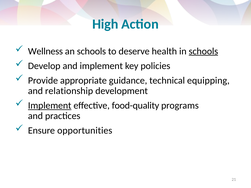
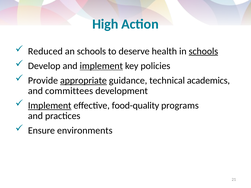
Wellness: Wellness -> Reduced (45, 51)
implement underline: none -> present (101, 66)
appropriate underline: none -> present (83, 81)
equipping: equipping -> academics (208, 81)
relationship: relationship -> committees (69, 91)
opportunities: opportunities -> environments (85, 131)
